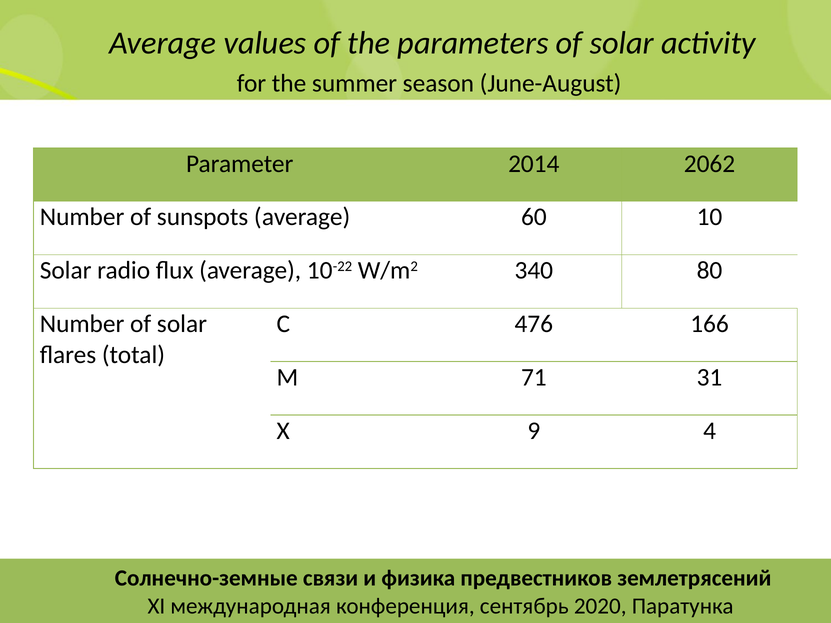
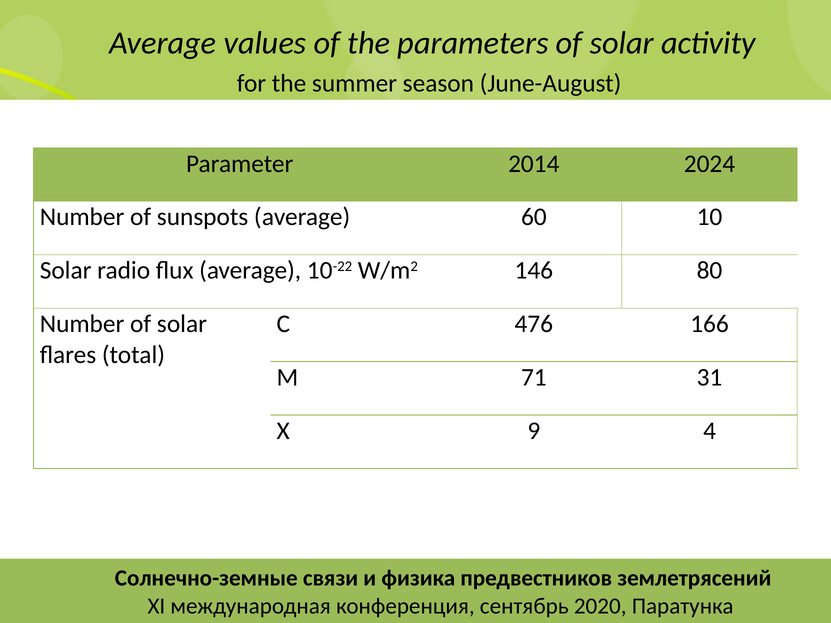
2062: 2062 -> 2024 (710, 164)
340: 340 -> 146 (534, 271)
